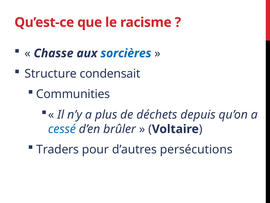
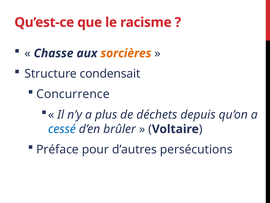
sorcières colour: blue -> orange (126, 53)
Communities: Communities -> Concurrence (73, 94)
Traders: Traders -> Préface (58, 149)
